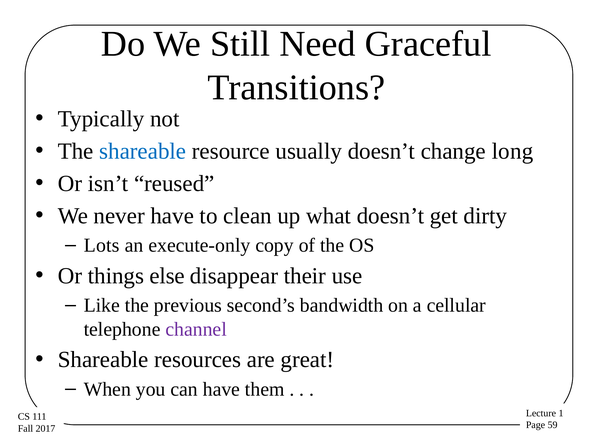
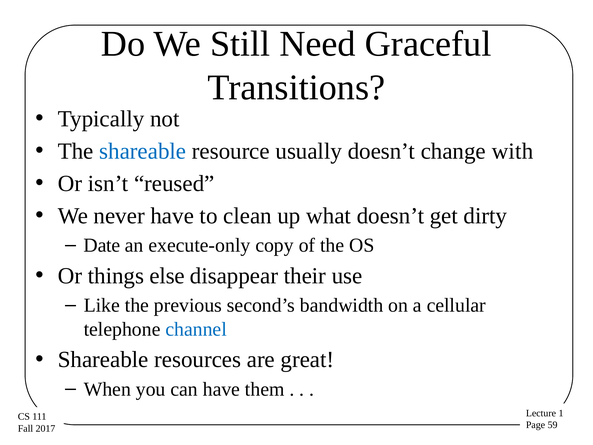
long: long -> with (513, 151)
Lots: Lots -> Date (102, 245)
channel colour: purple -> blue (196, 329)
